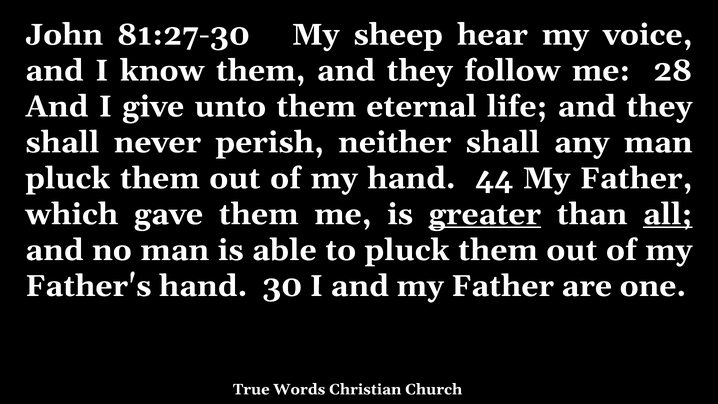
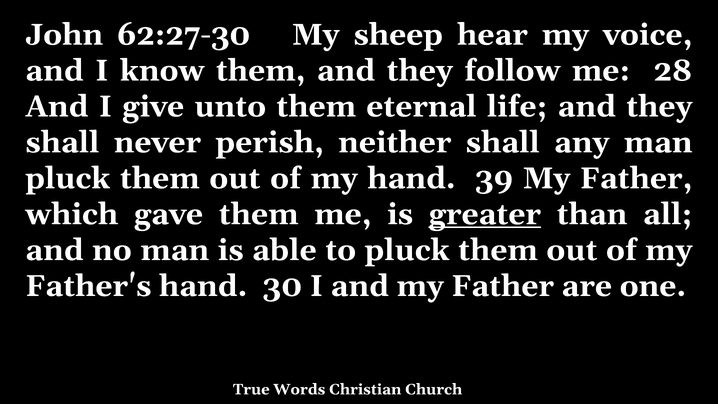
81:27-30: 81:27-30 -> 62:27-30 (184, 35)
44: 44 -> 39 (494, 178)
all underline: present -> none (668, 214)
